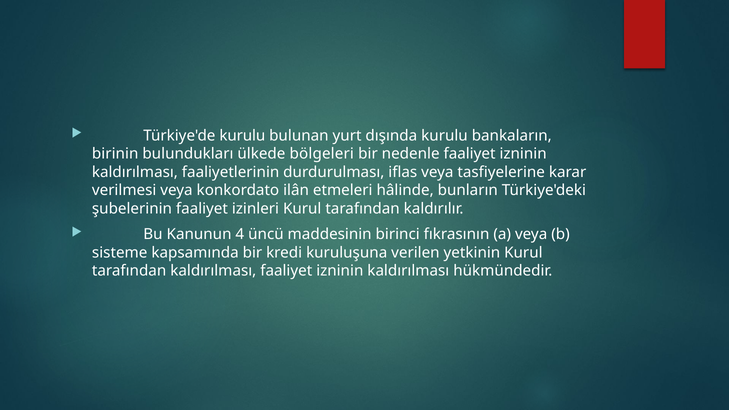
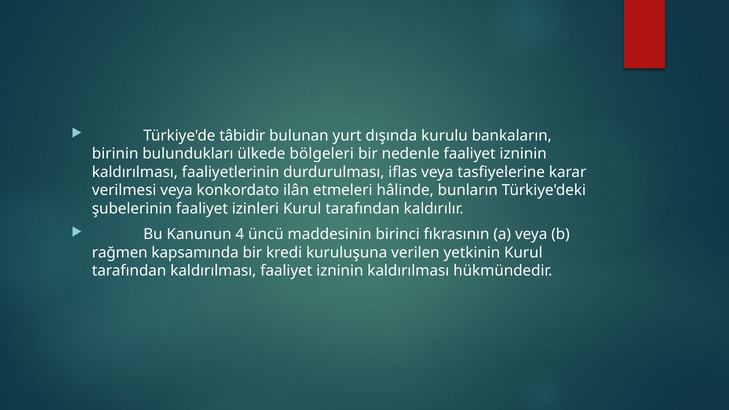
Türkiye'de kurulu: kurulu -> tâbidir (242, 136)
sisteme: sisteme -> rağmen (120, 253)
